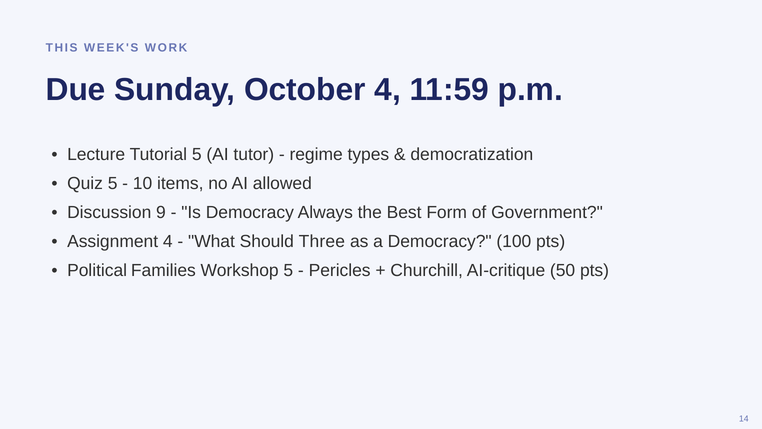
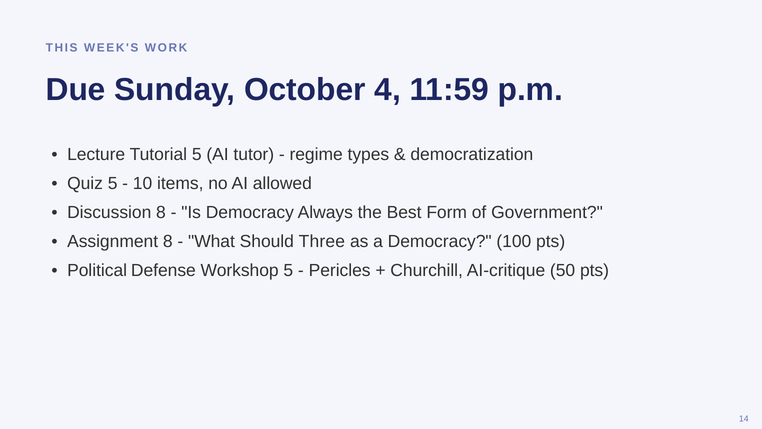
Discussion 9: 9 -> 8 (161, 212)
Assignment 4: 4 -> 8 (168, 241)
Families: Families -> Defense (163, 270)
